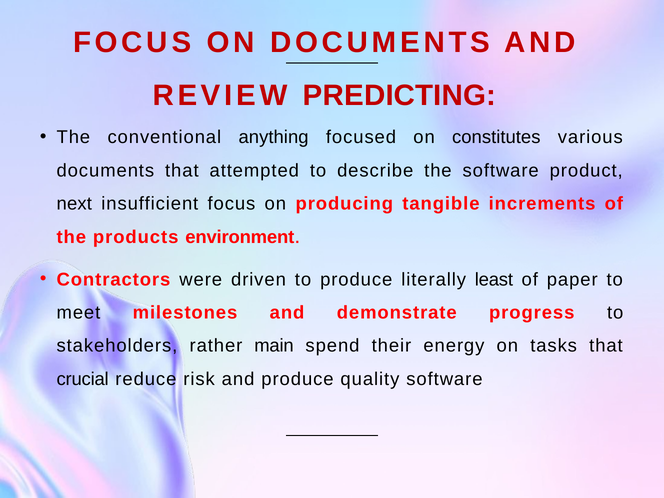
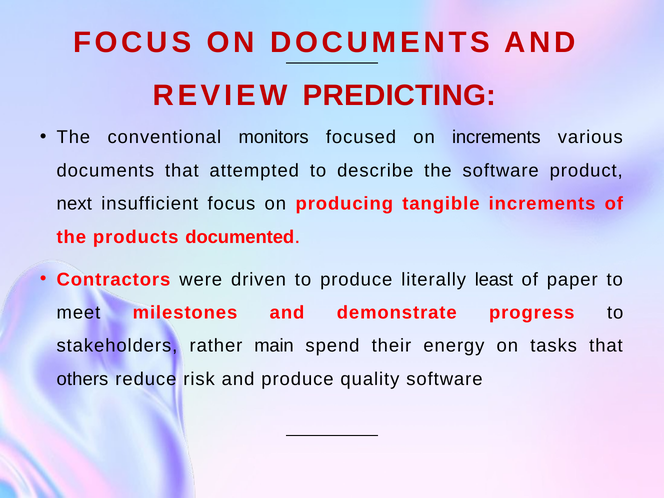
anything: anything -> monitors (274, 137)
on constitutes: constitutes -> increments (496, 137)
environment: environment -> documented (240, 237)
crucial: crucial -> others (82, 379)
